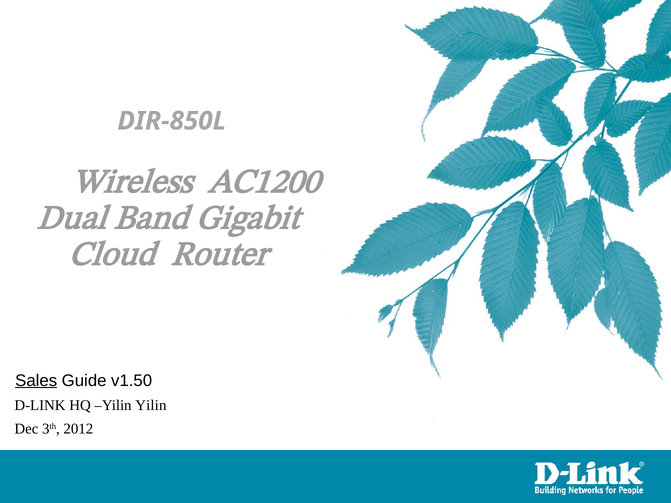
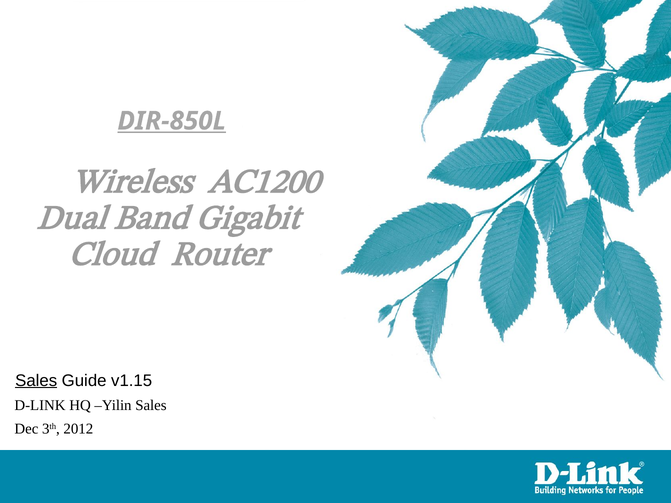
DIR-850L underline: none -> present (172, 121)
v1.50: v1.50 -> v1.15 (132, 381)
Yilin Yilin: Yilin -> Sales (151, 406)
